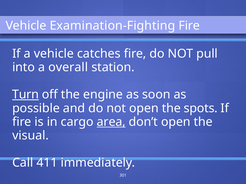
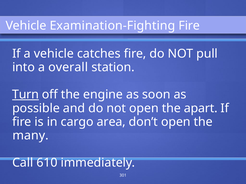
spots: spots -> apart (201, 108)
area underline: present -> none (111, 122)
visual: visual -> many (31, 136)
411: 411 -> 610 (47, 163)
